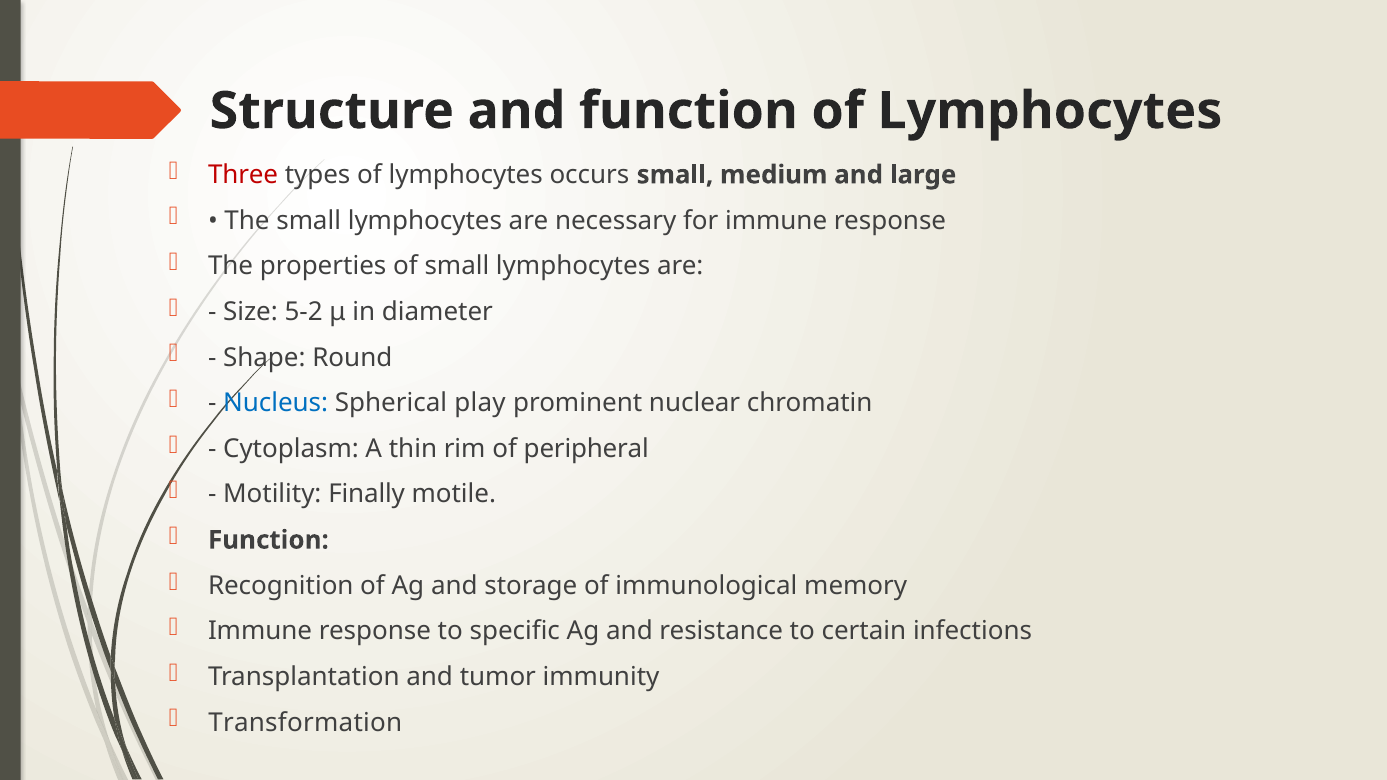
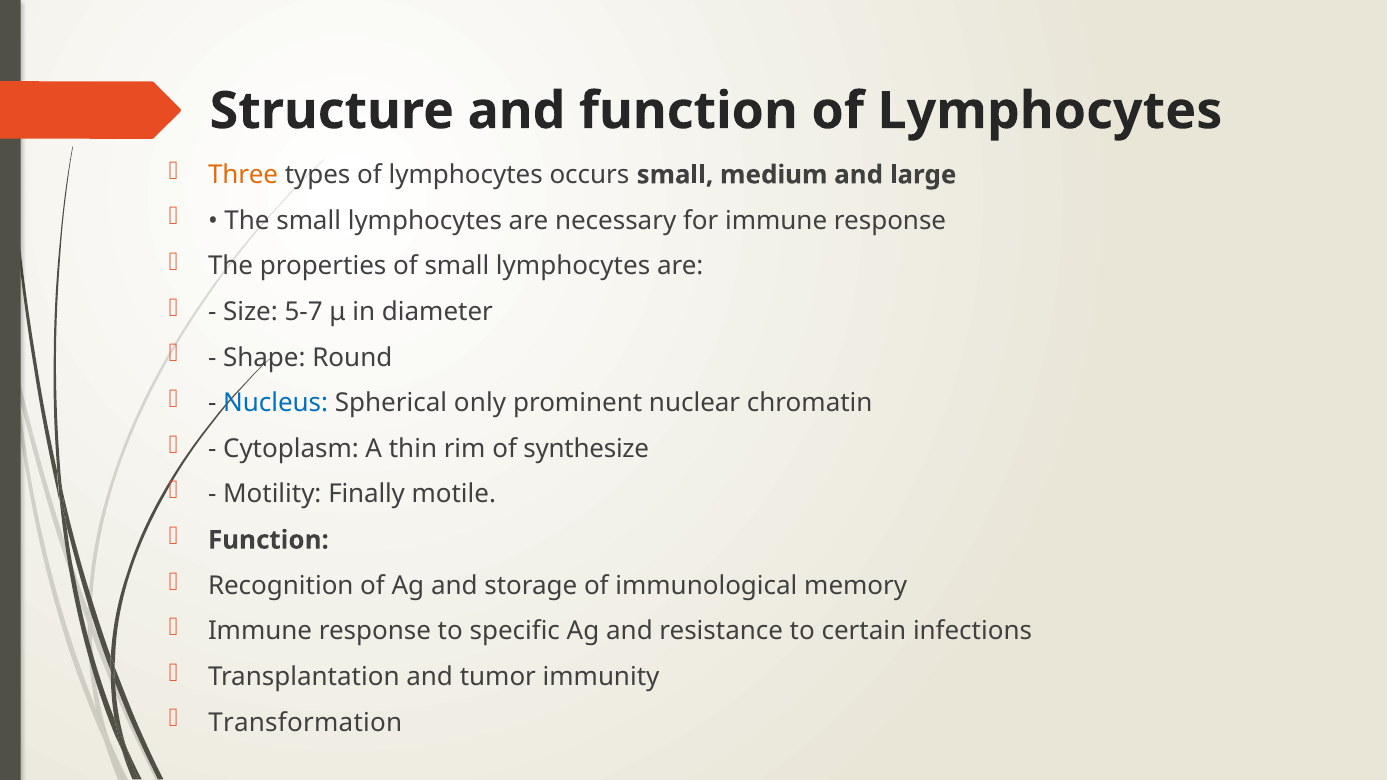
Three colour: red -> orange (243, 175)
5-2: 5-2 -> 5-7 (304, 312)
play: play -> only (480, 403)
peripheral: peripheral -> synthesize (586, 449)
